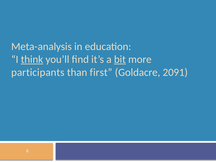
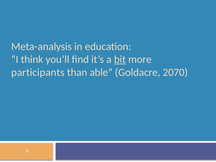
think underline: present -> none (32, 59)
first: first -> able (101, 72)
2091: 2091 -> 2070 (175, 72)
